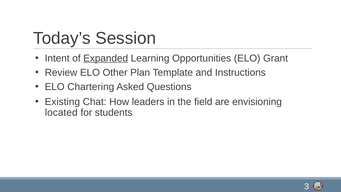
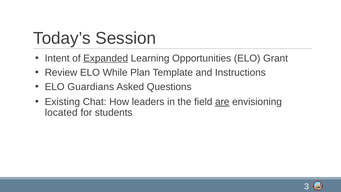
Other: Other -> While (115, 72)
Chartering: Chartering -> Guardians (91, 87)
are underline: none -> present (222, 102)
